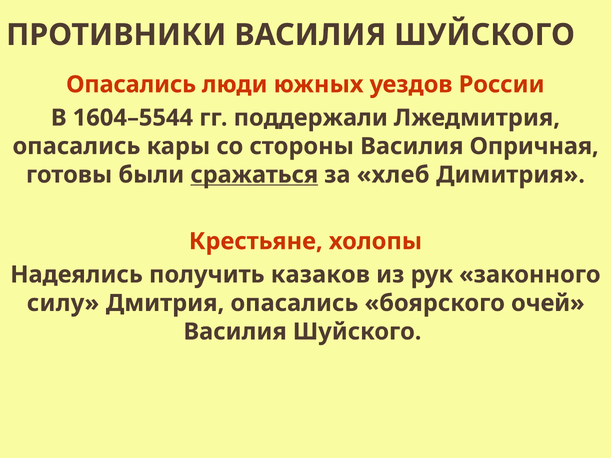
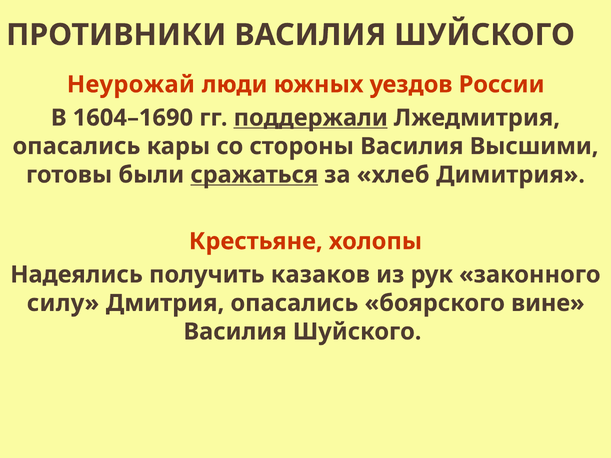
Опасались: Опасались -> Неурожай (131, 85)
1604–5544: 1604–5544 -> 1604–1690 (133, 118)
поддержали underline: none -> present (311, 118)
Опричная: Опричная -> Высшими (534, 146)
очей: очей -> вине (548, 303)
